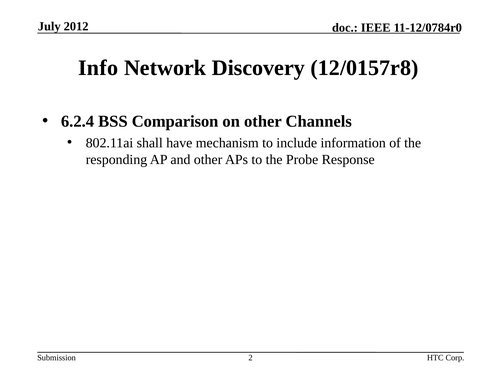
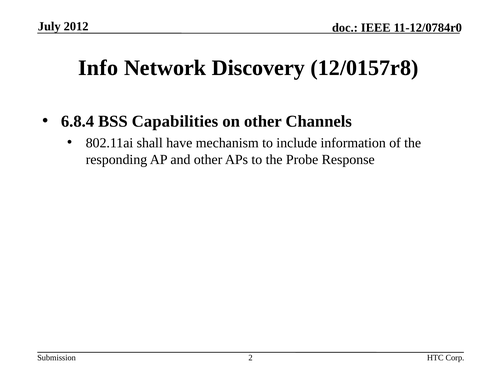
6.2.4: 6.2.4 -> 6.8.4 (78, 121)
Comparison: Comparison -> Capabilities (175, 121)
